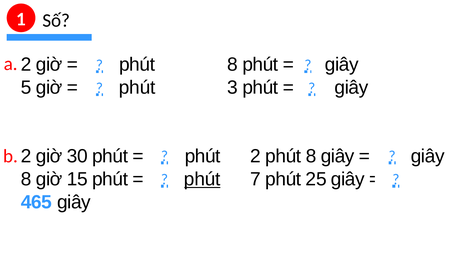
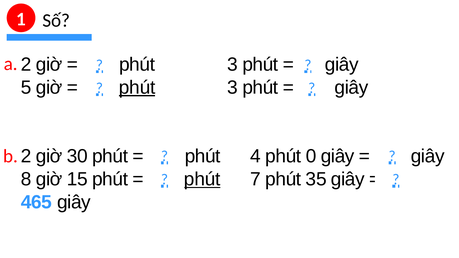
8: 8 -> 3 (233, 65)
phút underline: none -> present (137, 88)
phút 2: 2 -> 4 (256, 156)
8: 8 -> 0 (311, 156)
25: 25 -> 35 (316, 179)
